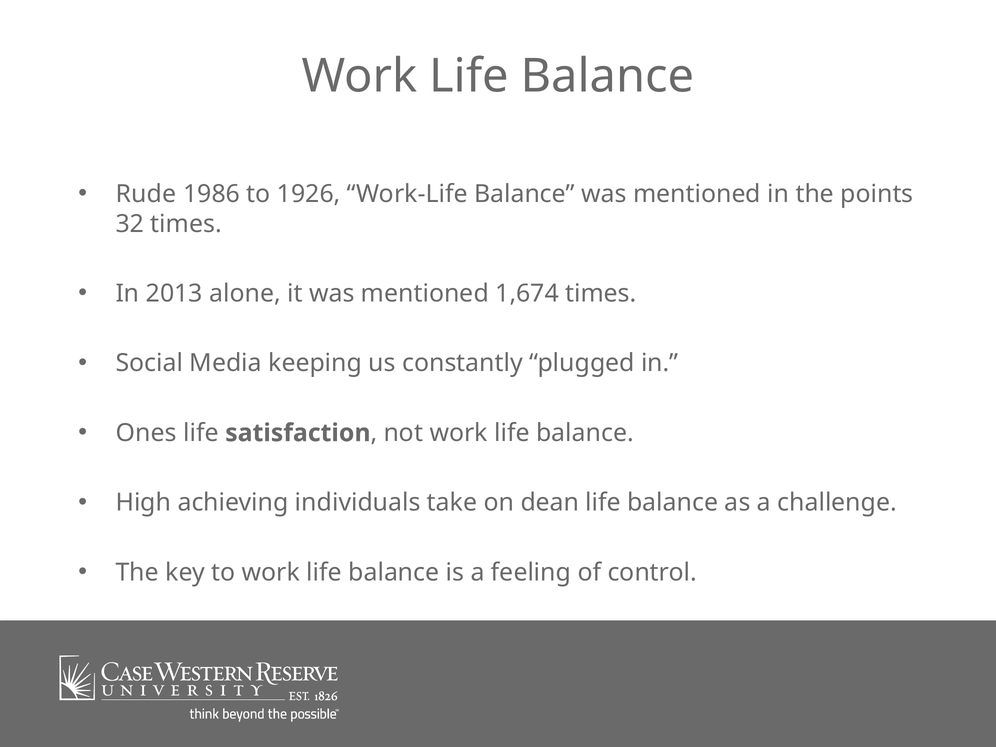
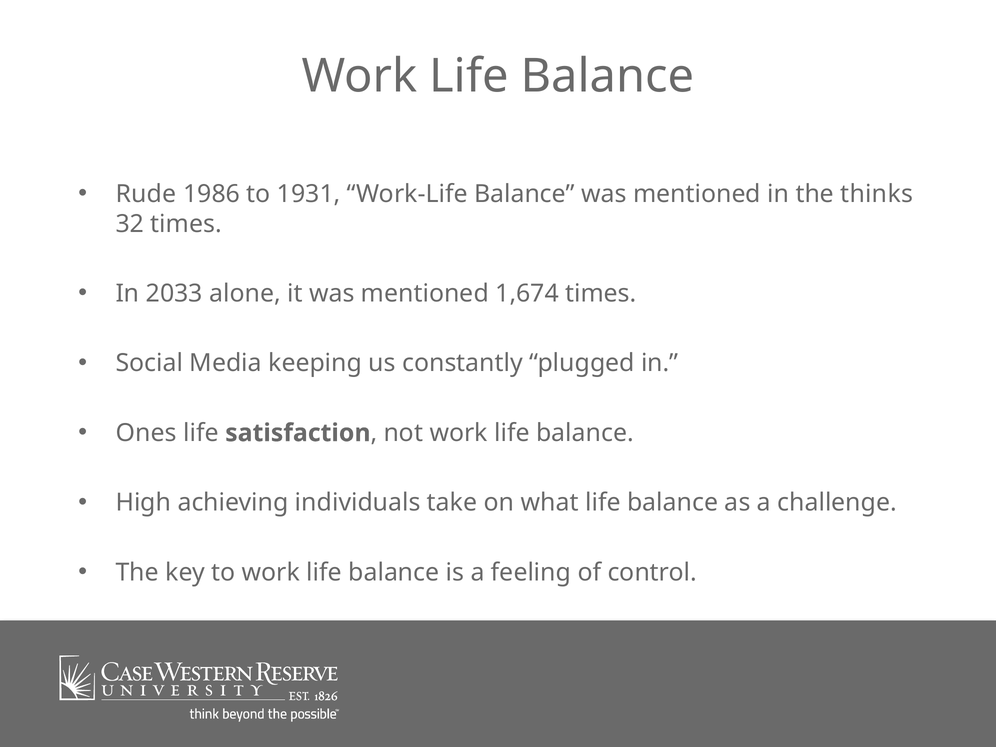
1926: 1926 -> 1931 (309, 194)
points: points -> thinks (877, 194)
2013: 2013 -> 2033 (174, 294)
dean: dean -> what (550, 503)
